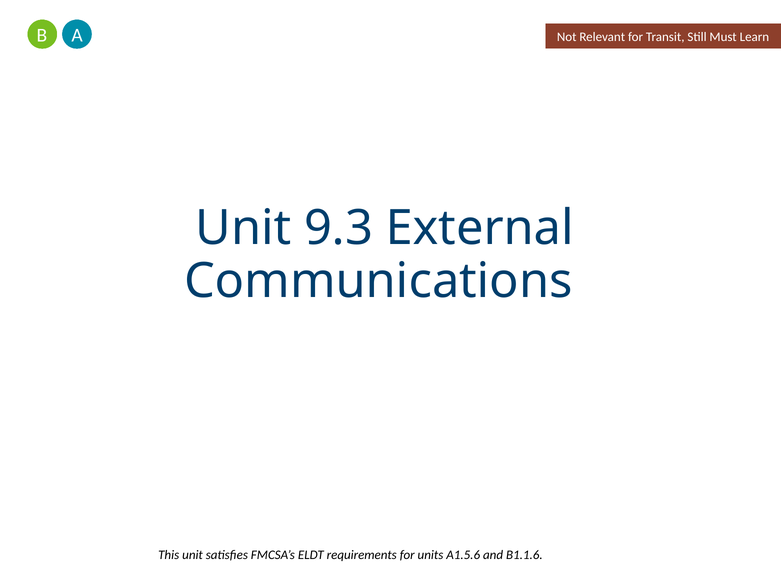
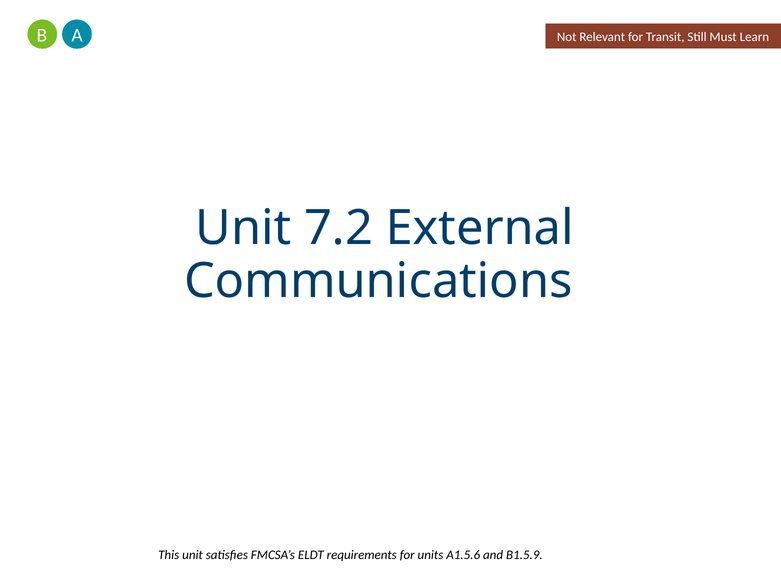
9.3: 9.3 -> 7.2 (339, 228)
B1.1.6: B1.1.6 -> B1.5.9 (524, 554)
